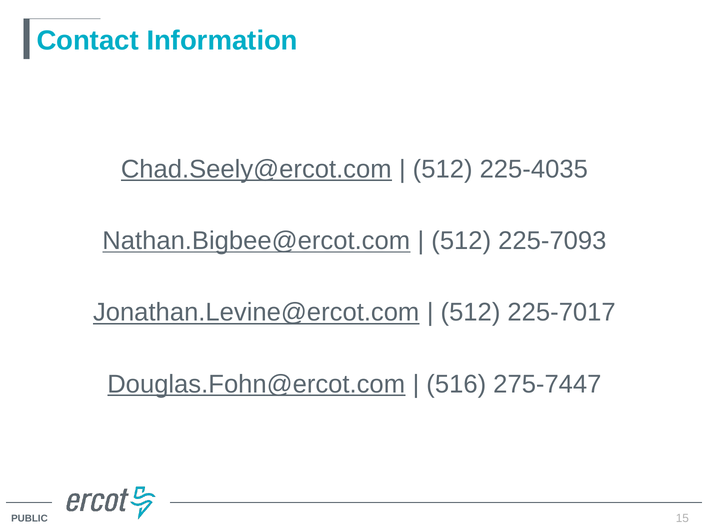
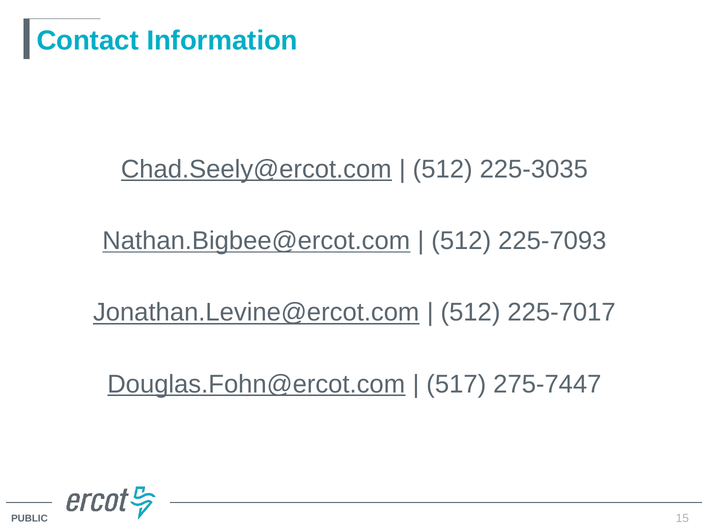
225-4035: 225-4035 -> 225-3035 (534, 169)
516: 516 -> 517 (456, 384)
